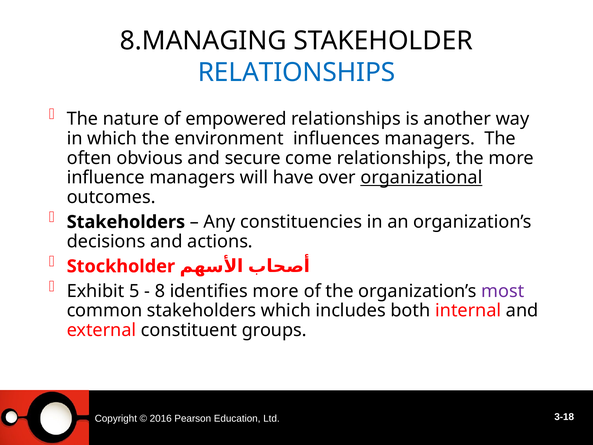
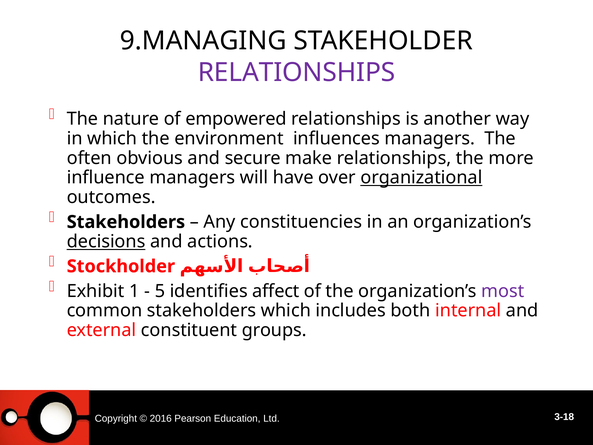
8.MANAGING: 8.MANAGING -> 9.MANAGING (203, 41)
RELATIONSHIPS colour: blue -> purple (297, 73)
come: come -> make (309, 158)
decisions underline: none -> present (106, 241)
5: 5 -> 1 (134, 291)
8: 8 -> 5 (160, 291)
identifies more: more -> affect (276, 291)
